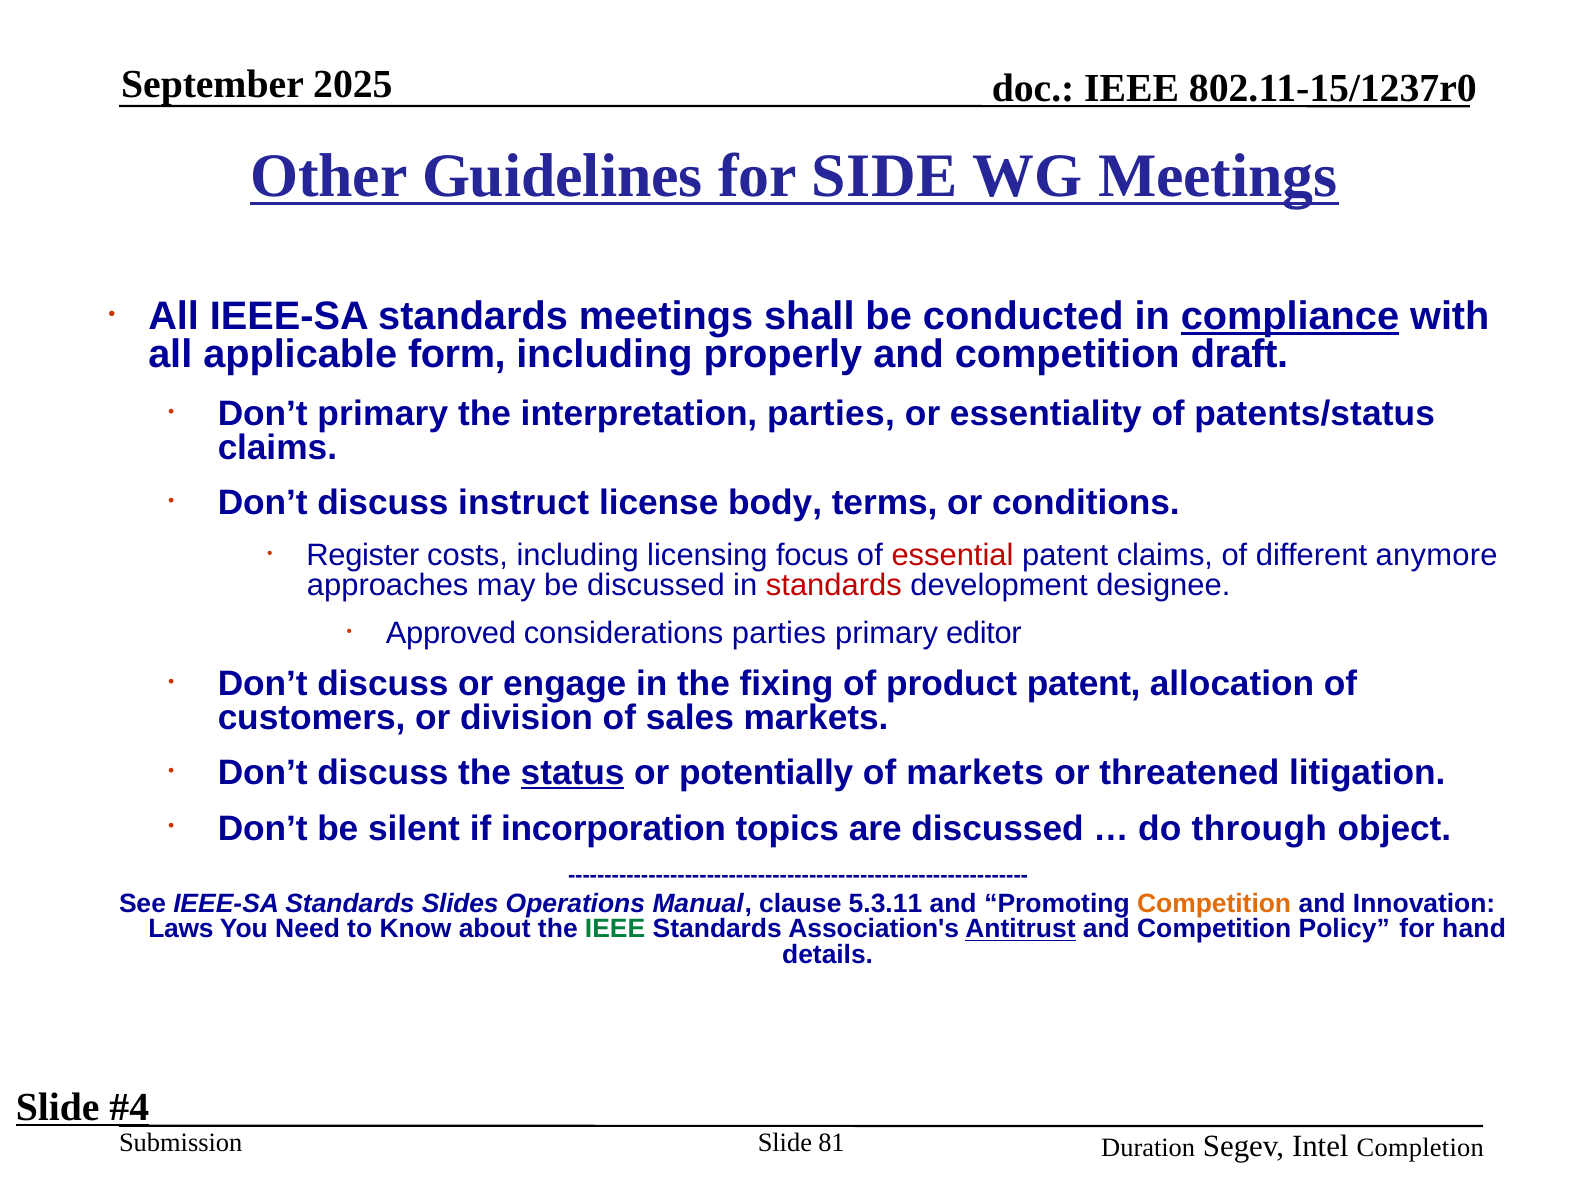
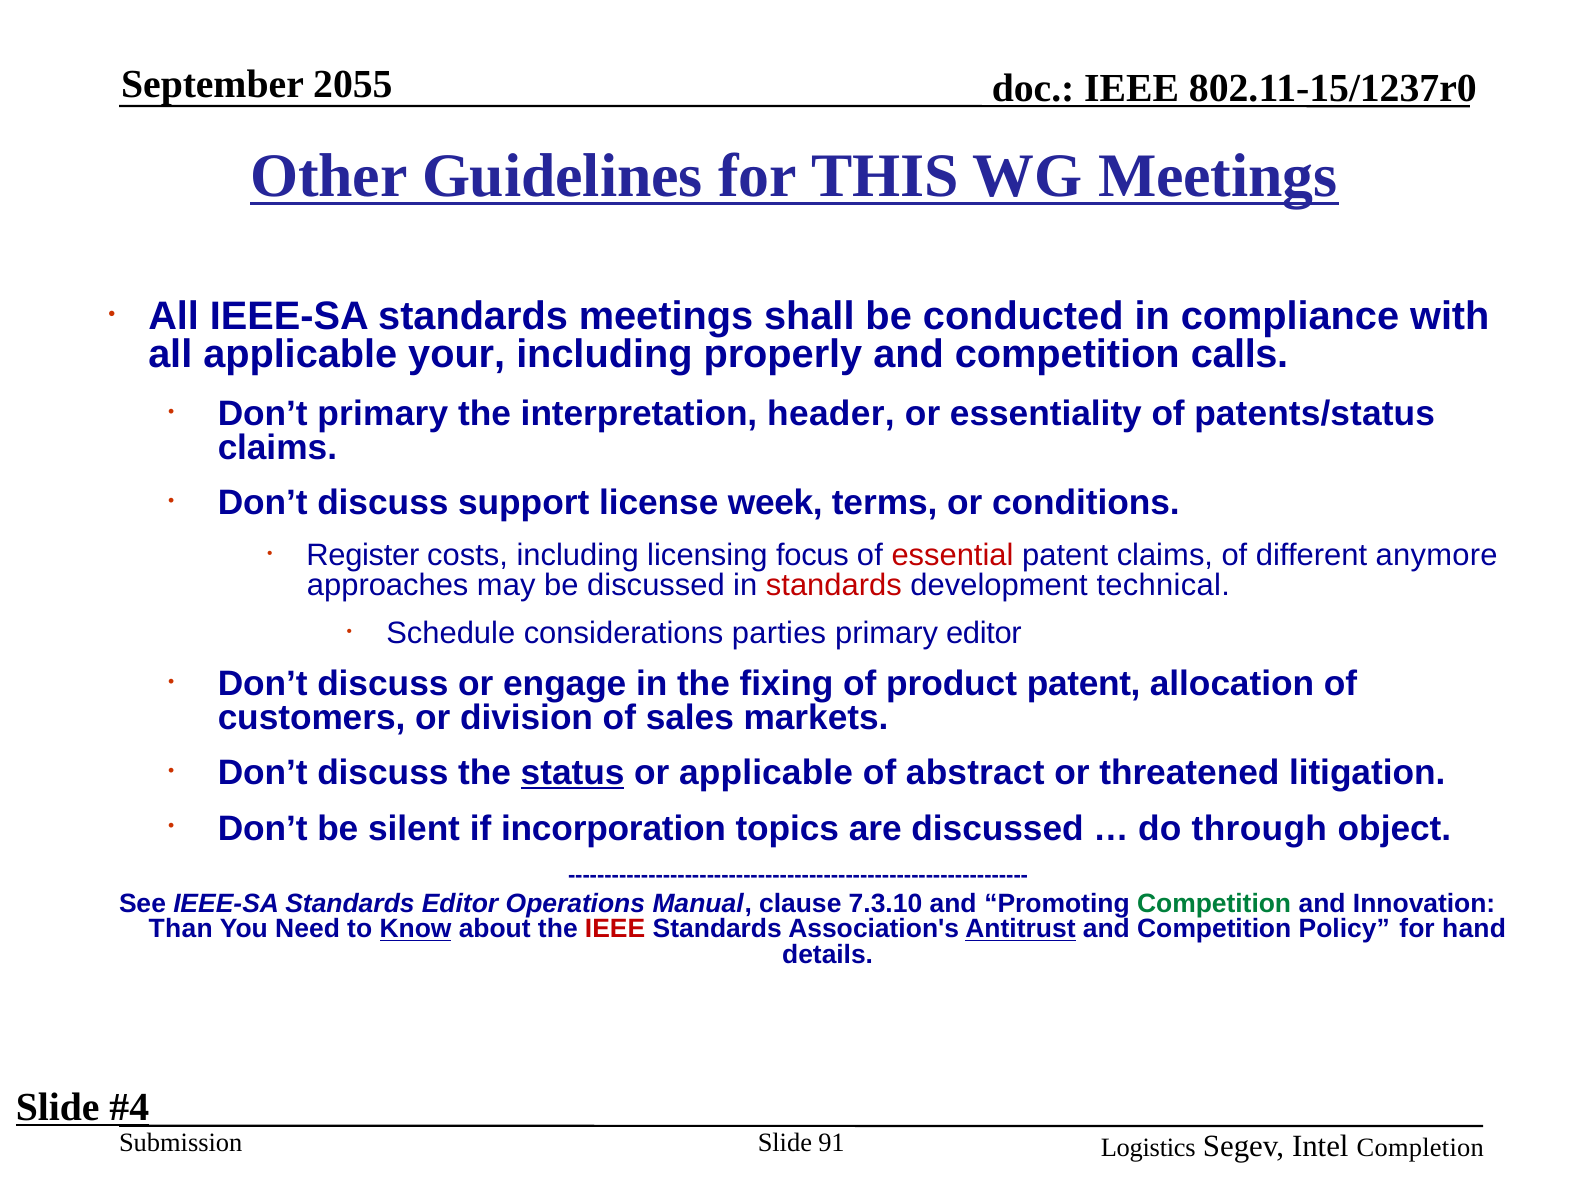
2025: 2025 -> 2055 (353, 84)
SIDE: SIDE -> THIS (885, 176)
compliance underline: present -> none (1290, 317)
form: form -> your (457, 355)
draft: draft -> calls (1240, 355)
interpretation parties: parties -> header (831, 414)
instruct: instruct -> support (524, 503)
body: body -> week (775, 503)
designee: designee -> technical (1163, 585)
Approved: Approved -> Schedule (451, 633)
or potentially: potentially -> applicable (766, 773)
of markets: markets -> abstract (975, 773)
Standards Slides: Slides -> Editor (460, 903)
5.3.11: 5.3.11 -> 7.3.10 (885, 903)
Competition colour: orange -> green (1214, 903)
Laws: Laws -> Than (181, 929)
Know underline: none -> present (416, 929)
IEEE colour: green -> red (615, 929)
81: 81 -> 91 (832, 1143)
Duration: Duration -> Logistics (1148, 1147)
